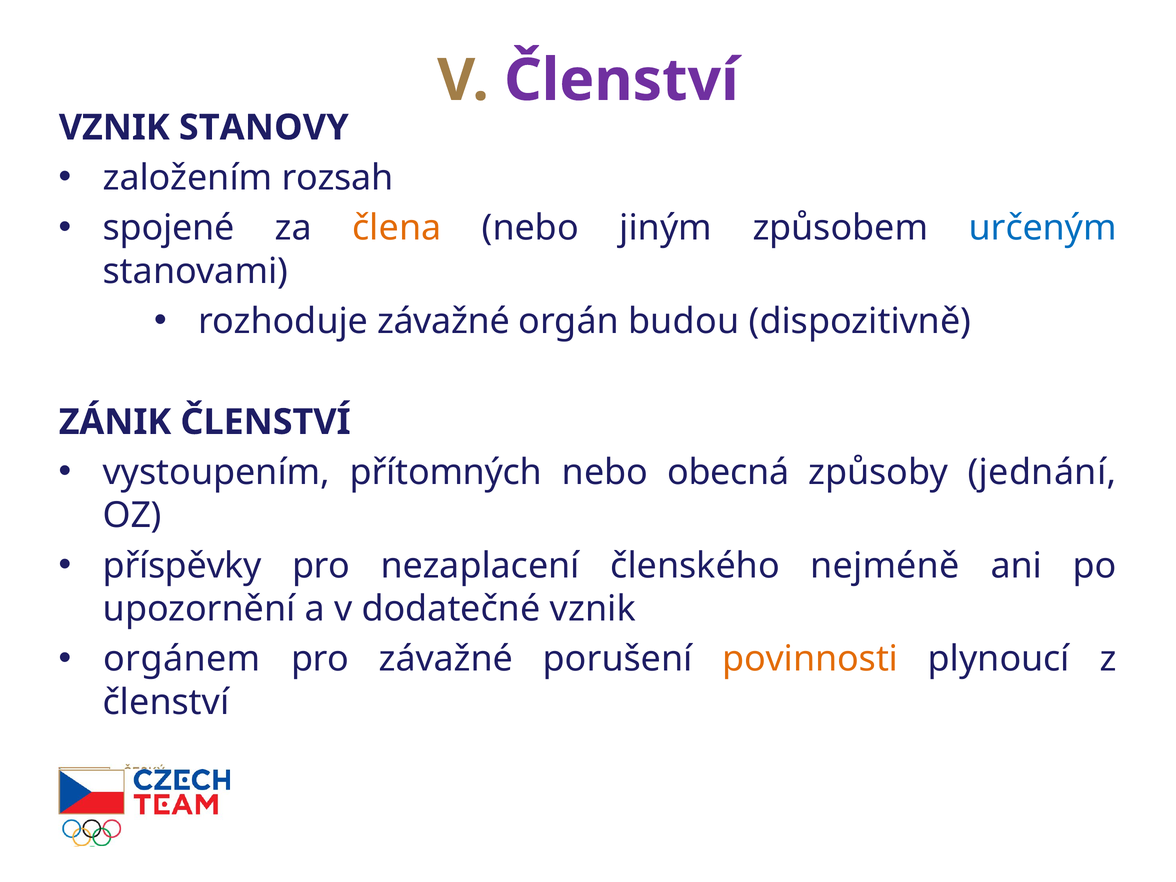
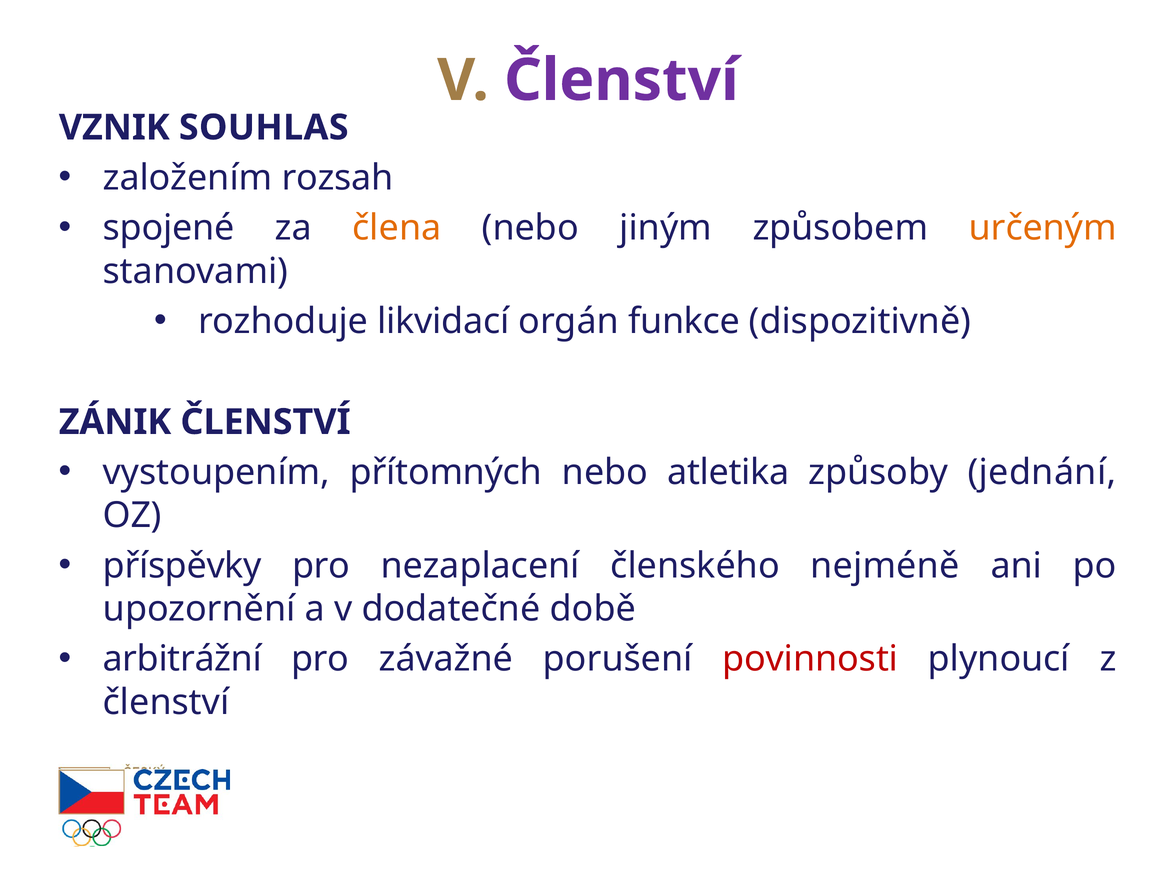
STANOVY: STANOVY -> SOUHLAS (264, 128)
určeným colour: blue -> orange (1043, 228)
rozhoduje závažné: závažné -> likvidací (443, 321)
budou: budou -> funkce (684, 321)
obecná: obecná -> atletika (728, 472)
dodatečné vznik: vznik -> době (593, 609)
orgánem: orgánem -> arbitrážní (182, 659)
povinnosti colour: orange -> red (810, 659)
